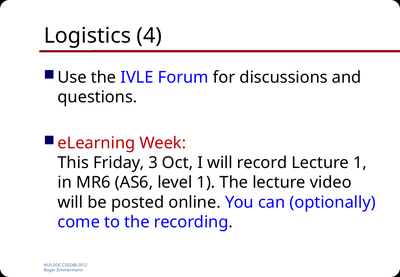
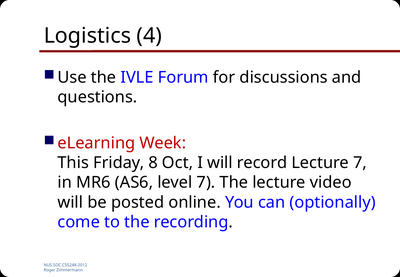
3: 3 -> 8 (153, 163)
Lecture 1: 1 -> 7 (360, 163)
level 1: 1 -> 7 (206, 183)
